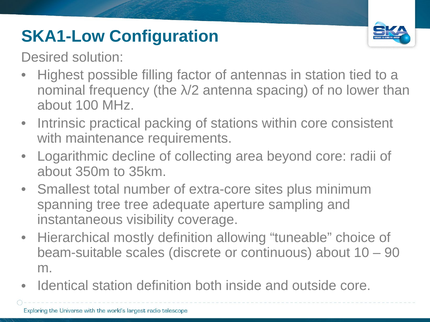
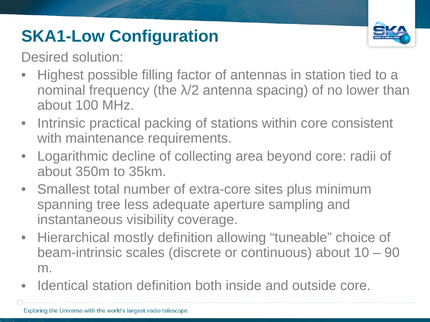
tree tree: tree -> less (136, 205)
beam-suitable: beam-suitable -> beam-intrinsic (80, 253)
